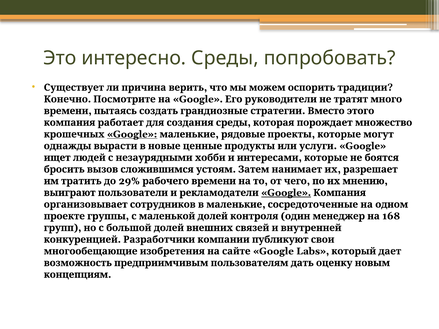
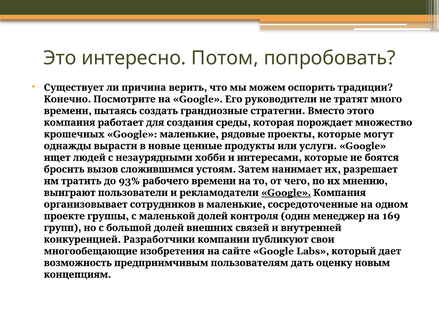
интересно Среды: Среды -> Потом (225, 58)
Google underline: present -> none (132, 134)
29%: 29% -> 93% (129, 181)
168: 168 -> 169 (391, 216)
